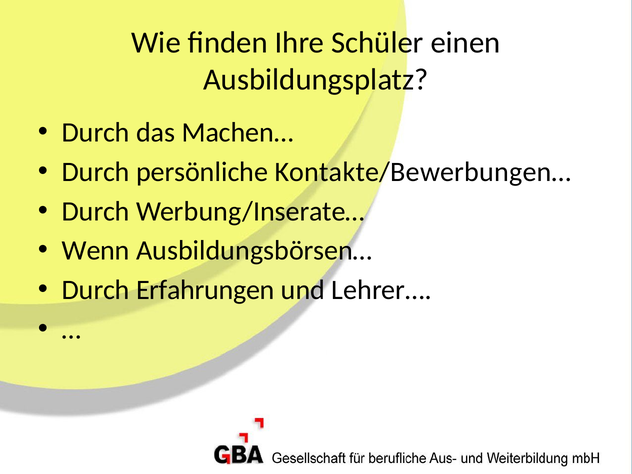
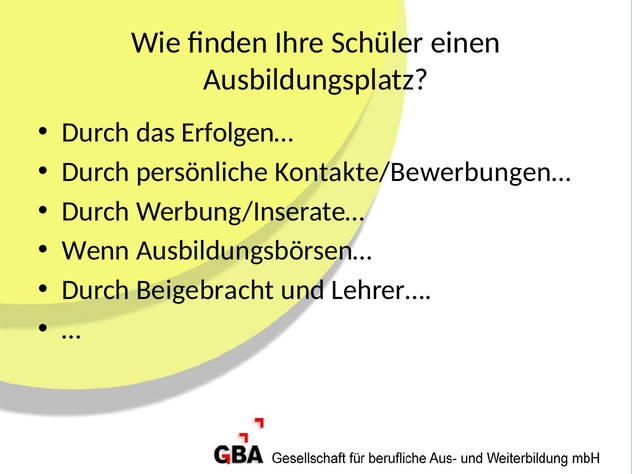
Machen…: Machen… -> Erfolgen… (238, 133)
Erfahrungen: Erfahrungen -> Beigebracht (205, 290)
